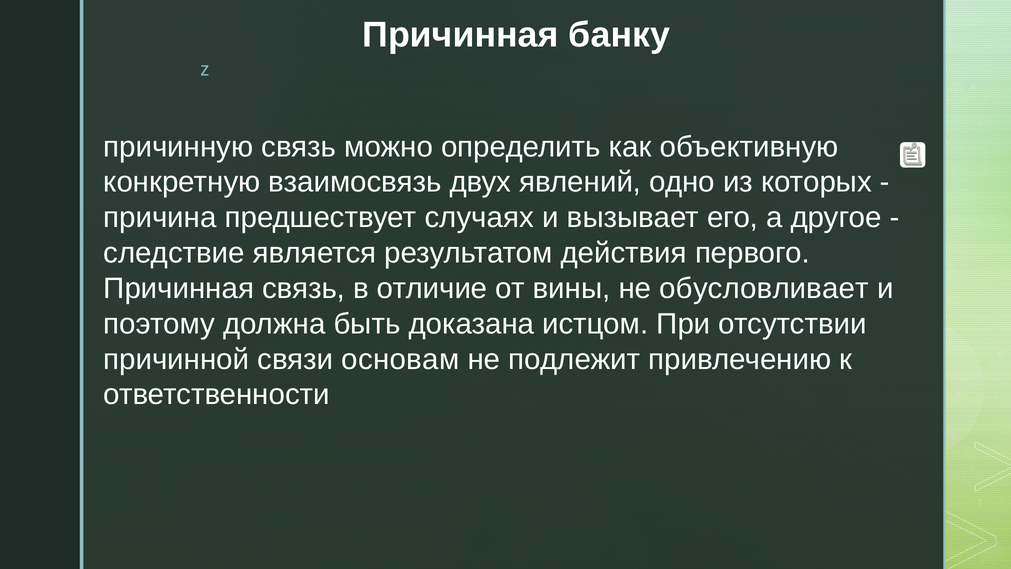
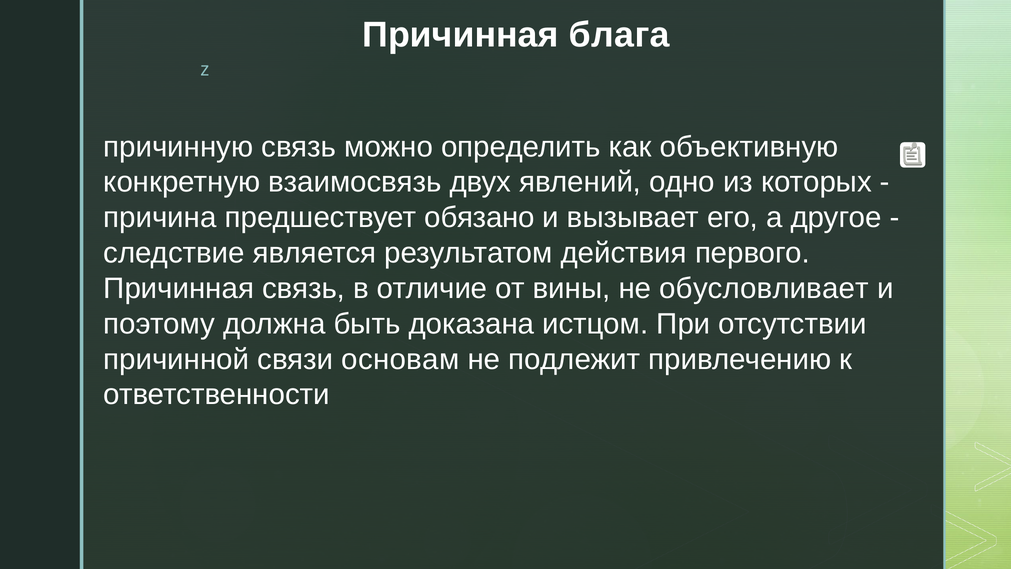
банку: банку -> блага (619, 35)
случаях: случаях -> обязано (479, 218)
